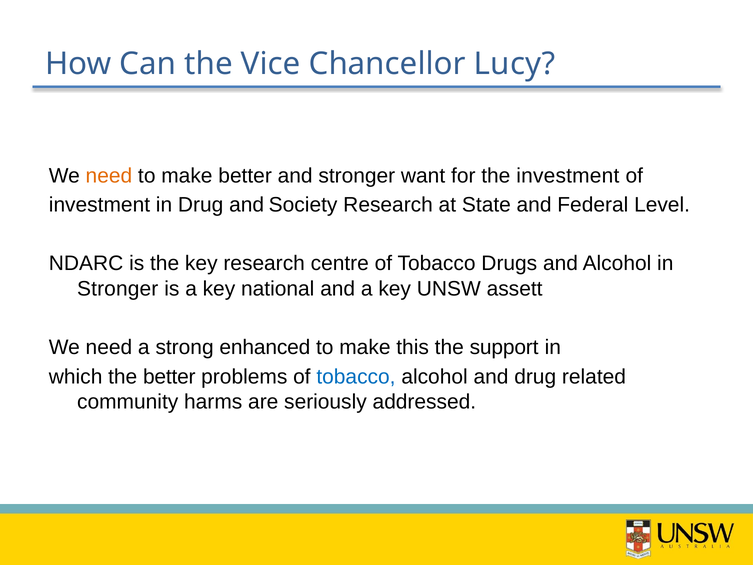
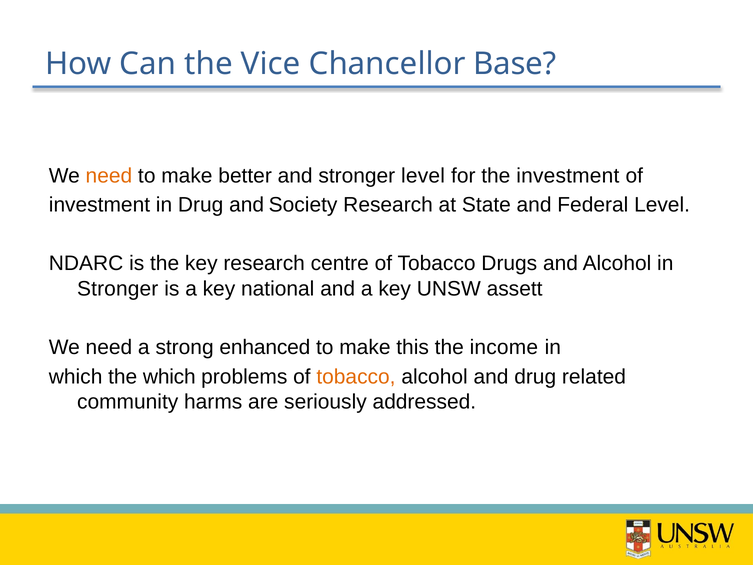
Lucy: Lucy -> Base (515, 64)
stronger want: want -> level (423, 176)
support: support -> income (504, 347)
the better: better -> which (169, 376)
tobacco colour: blue -> orange (356, 376)
